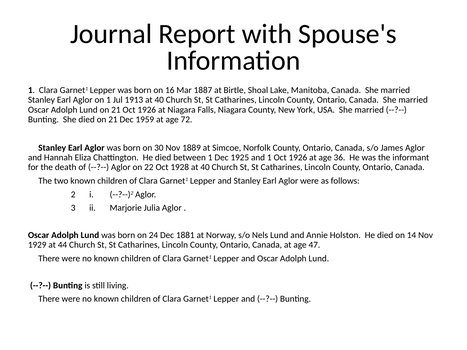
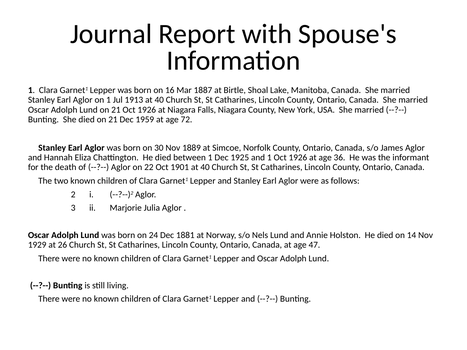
1928: 1928 -> 1901 (180, 167)
44: 44 -> 26 (62, 245)
